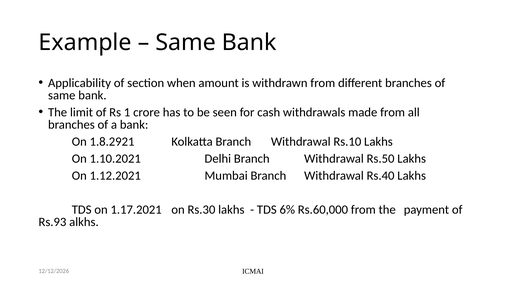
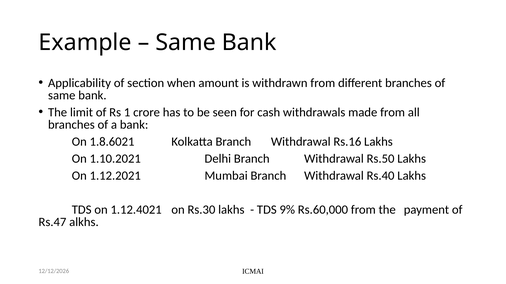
1.8.2921: 1.8.2921 -> 1.8.6021 (112, 142)
Rs.10: Rs.10 -> Rs.16 (347, 142)
1.17.2021: 1.17.2021 -> 1.12.4021 (136, 210)
6%: 6% -> 9% (287, 210)
Rs.93: Rs.93 -> Rs.47 (52, 222)
